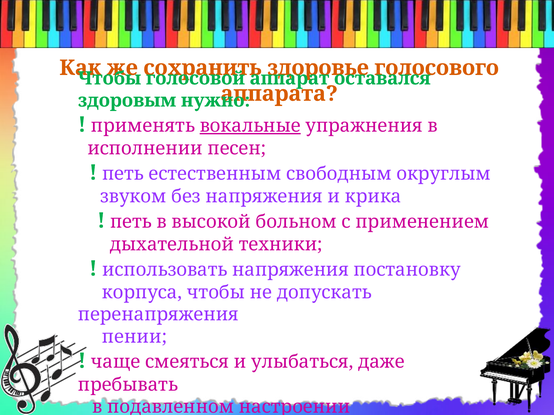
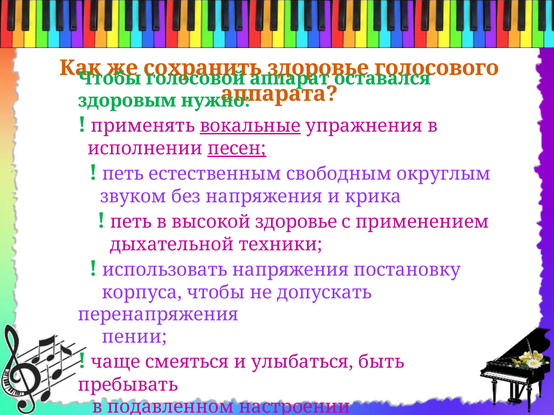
песен underline: none -> present (237, 149)
высокой больном: больном -> здоровье (296, 222)
даже: даже -> быть (381, 362)
